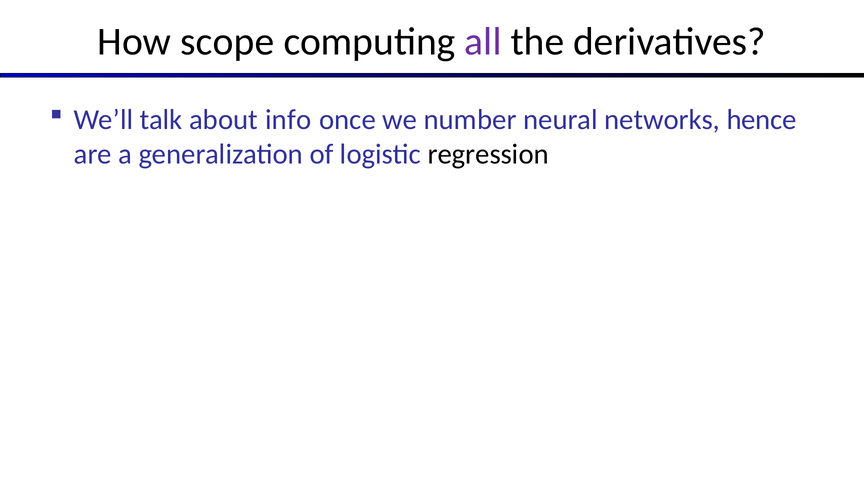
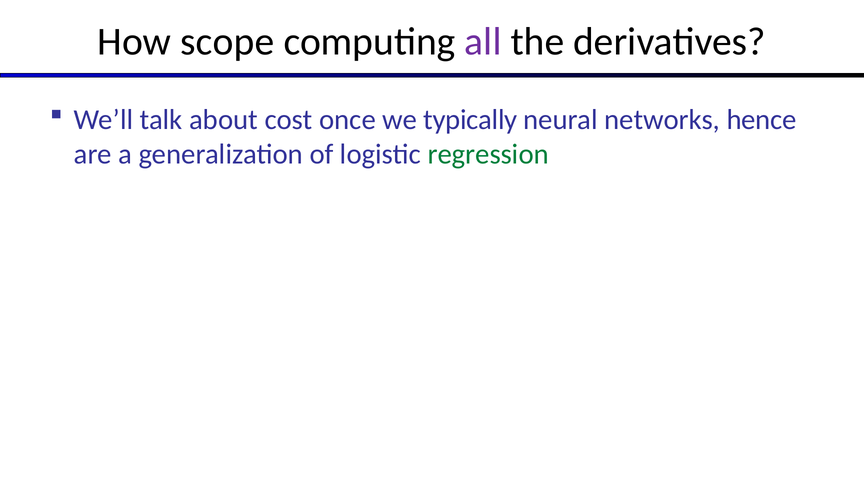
info: info -> cost (289, 120)
number: number -> typically (470, 120)
regression colour: black -> green (488, 154)
